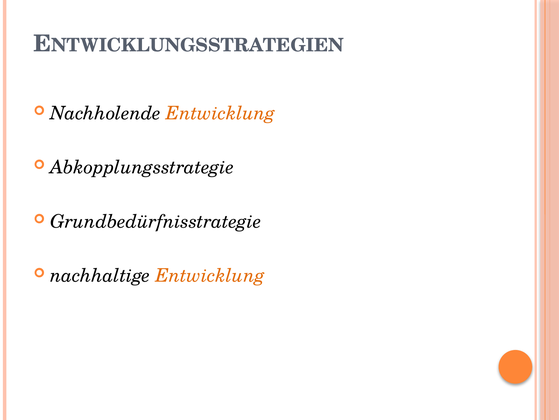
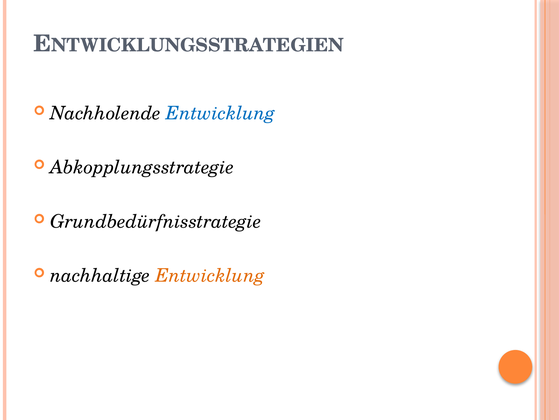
Entwicklung colour: orange -> blue (221, 113)
